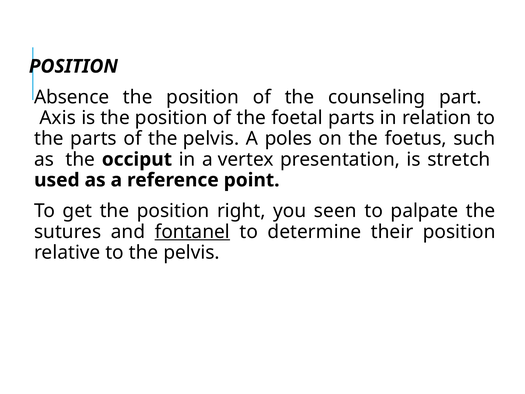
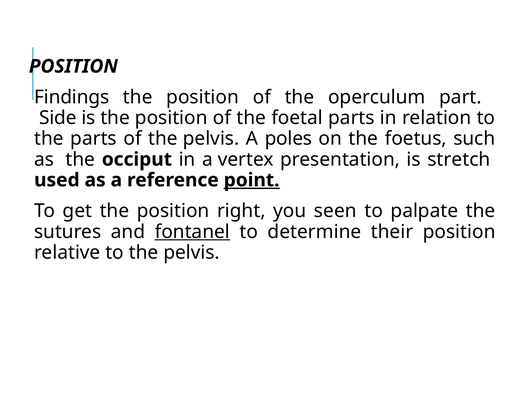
Absence: Absence -> Findings (72, 97)
counseling: counseling -> operculum (377, 97)
Axis: Axis -> Side (58, 118)
point underline: none -> present (252, 180)
